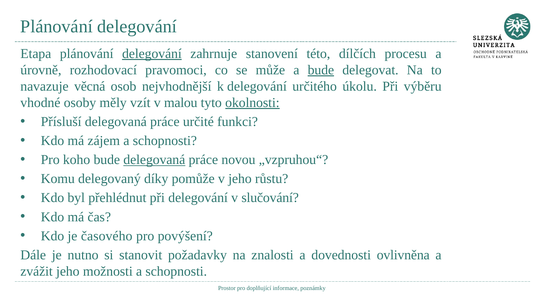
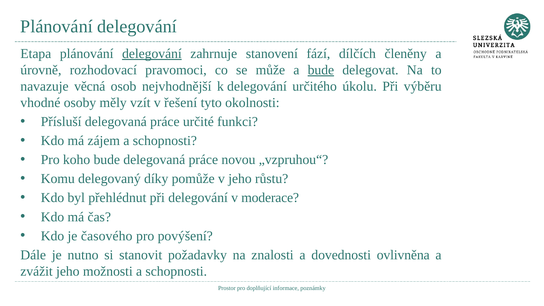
této: této -> fází (318, 54)
procesu: procesu -> členěny (406, 54)
malou: malou -> řešení (181, 103)
okolnosti underline: present -> none (252, 103)
delegovaná underline: present -> none (154, 160)
slučování: slučování -> moderace (270, 198)
